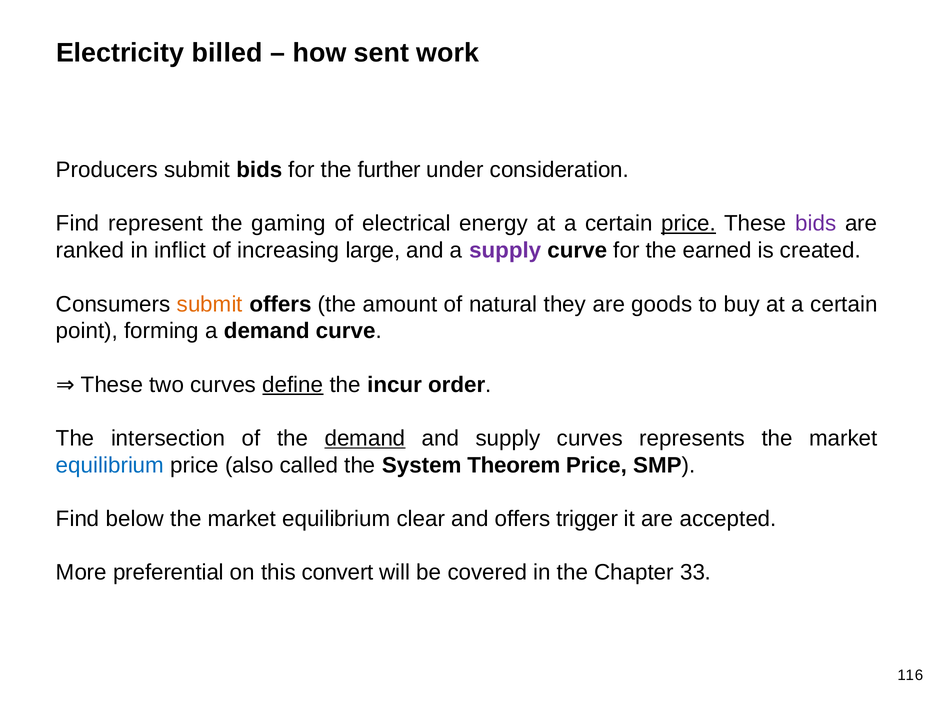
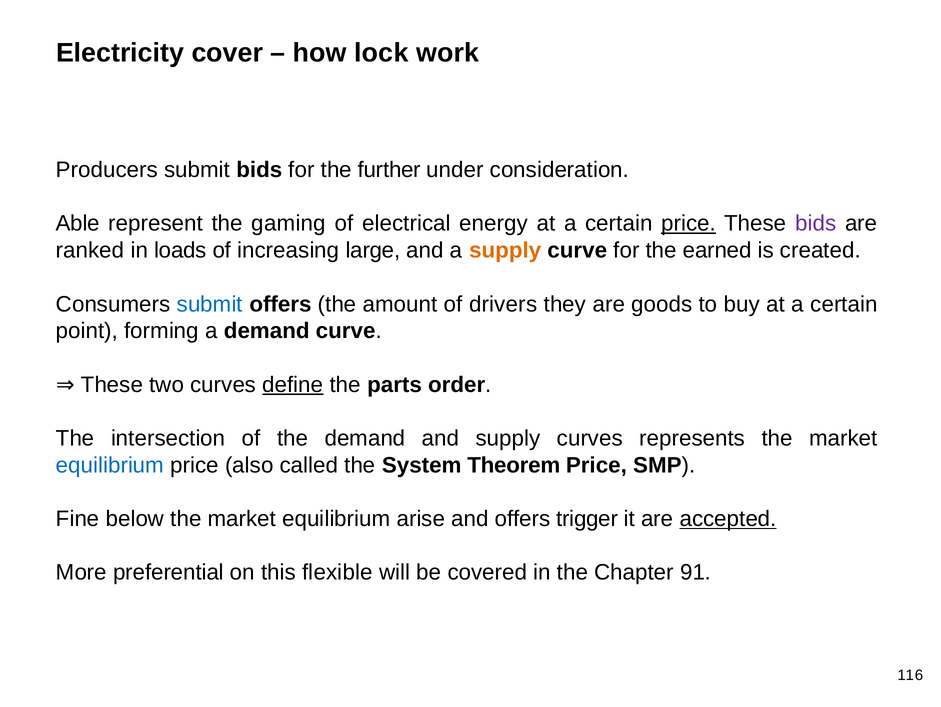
billed: billed -> cover (227, 53)
sent: sent -> lock (381, 53)
Find: Find -> Able (78, 224)
inflict: inflict -> loads (180, 250)
supply colour: purple -> orange (505, 250)
submit colour: orange -> blue (210, 304)
natural: natural -> drivers (503, 304)
incur: incur -> parts (395, 385)
demand underline: present -> none (365, 438)
Find: Find -> Fine (78, 519)
clear: clear -> arise (421, 519)
accepted underline: none -> present (728, 519)
convert: convert -> flexible (337, 572)
33: 33 -> 91 (696, 572)
